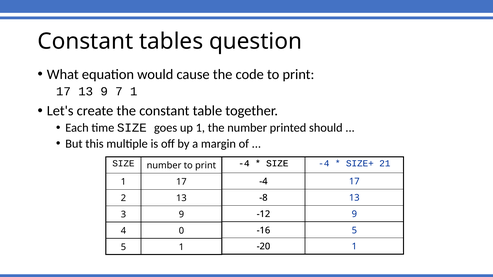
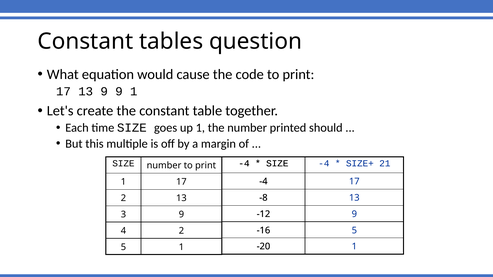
9 7: 7 -> 9 (119, 91)
4 0: 0 -> 2 (181, 231)
